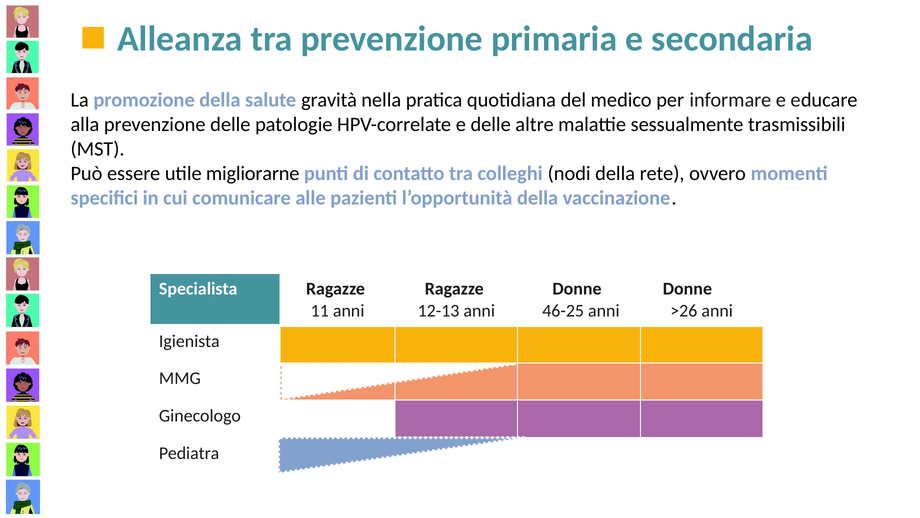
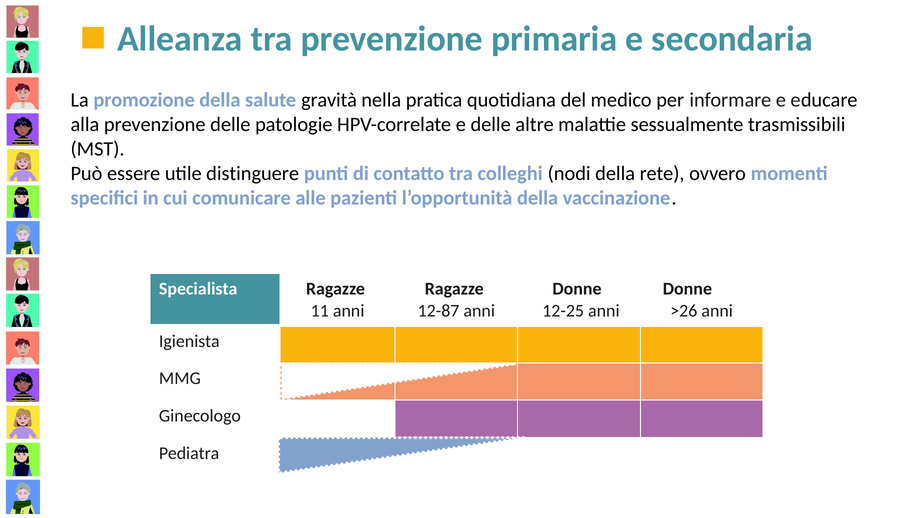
migliorarne: migliorarne -> distinguere (253, 173)
12-13: 12-13 -> 12-87 (439, 310)
46-25: 46-25 -> 12-25 (563, 310)
